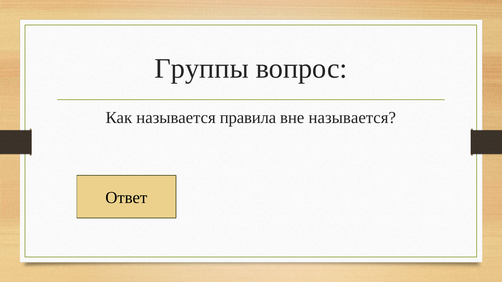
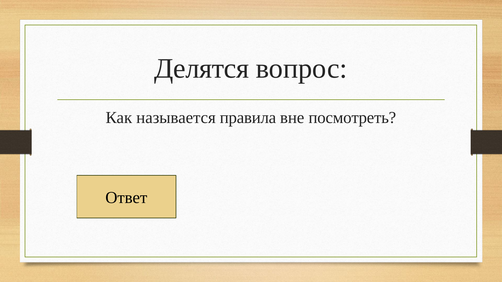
Группы: Группы -> Делятся (202, 69)
вне называется: называется -> посмотреть (352, 118)
